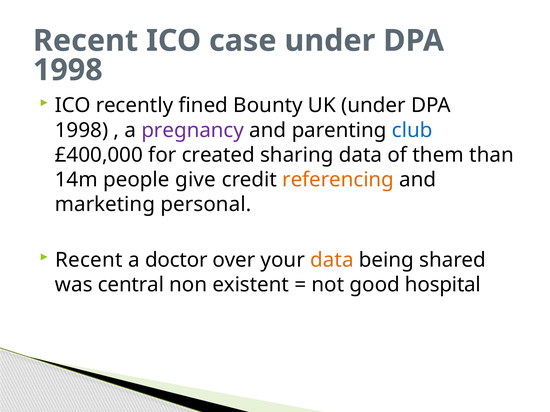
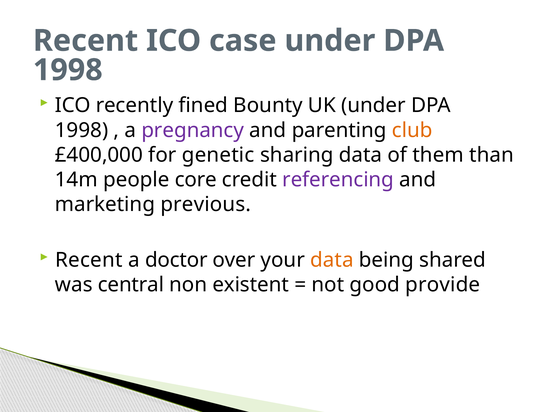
club colour: blue -> orange (412, 130)
created: created -> genetic (218, 155)
give: give -> core (196, 180)
referencing colour: orange -> purple (338, 180)
personal: personal -> previous (206, 205)
hospital: hospital -> provide (443, 285)
